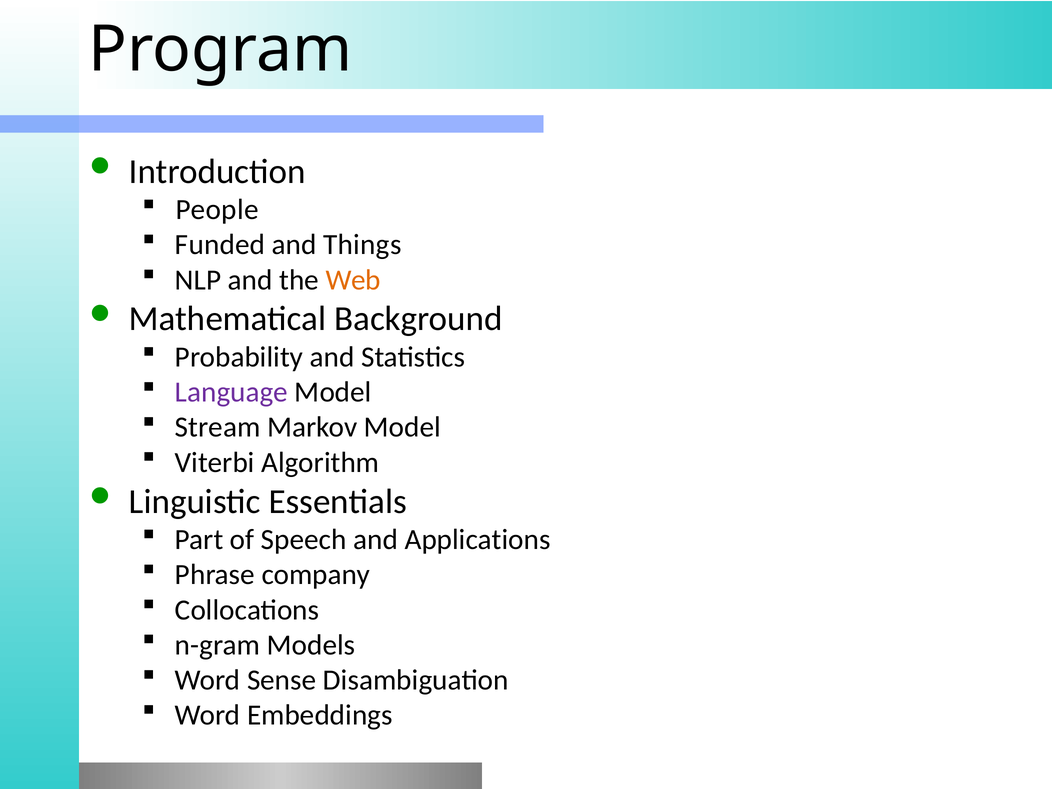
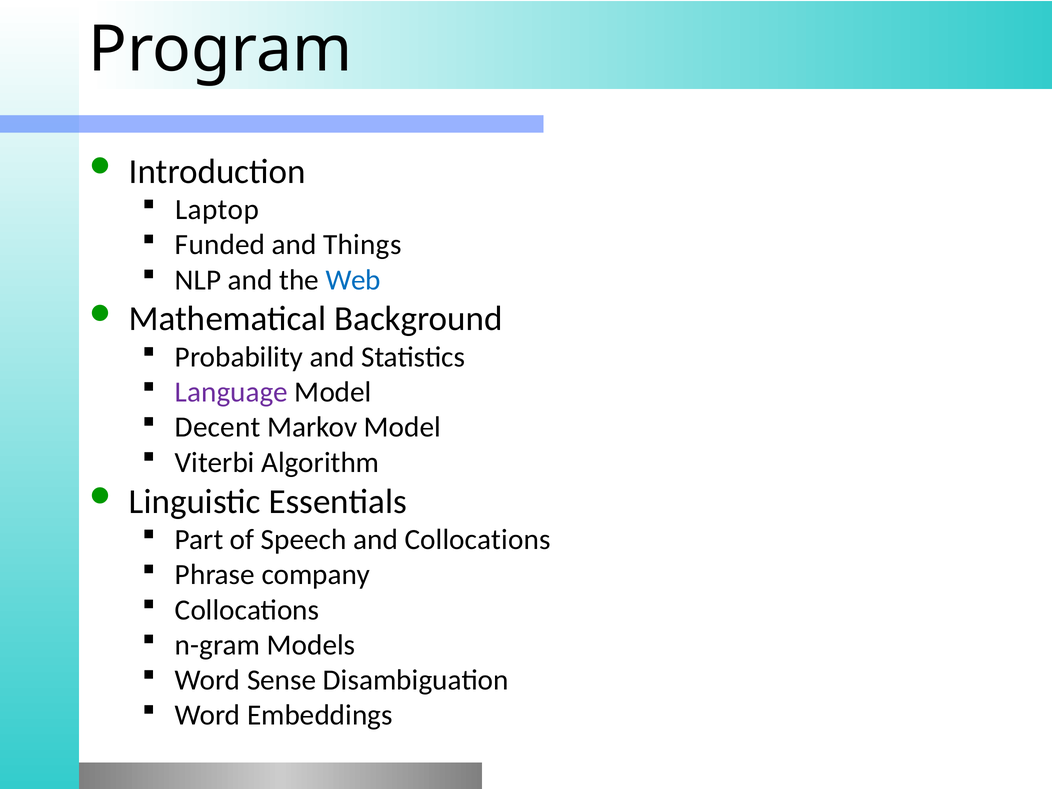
People: People -> Laptop (217, 210)
Web colour: orange -> blue (353, 280)
Stream: Stream -> Decent (218, 427)
and Applications: Applications -> Collocations (478, 540)
